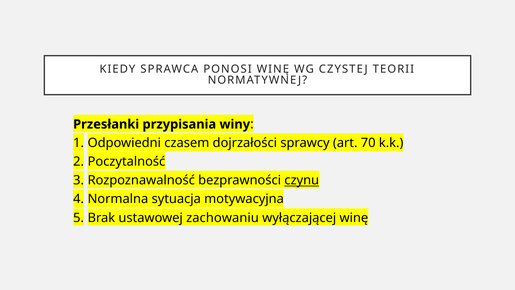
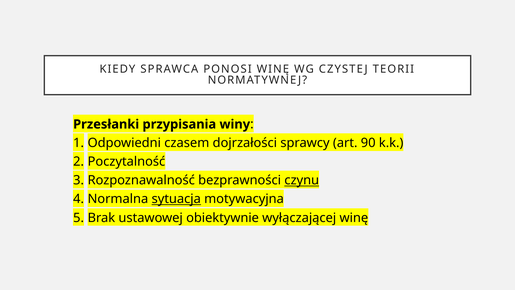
70: 70 -> 90 (368, 143)
sytuacja underline: none -> present (176, 199)
zachowaniu: zachowaniu -> obiektywnie (223, 218)
